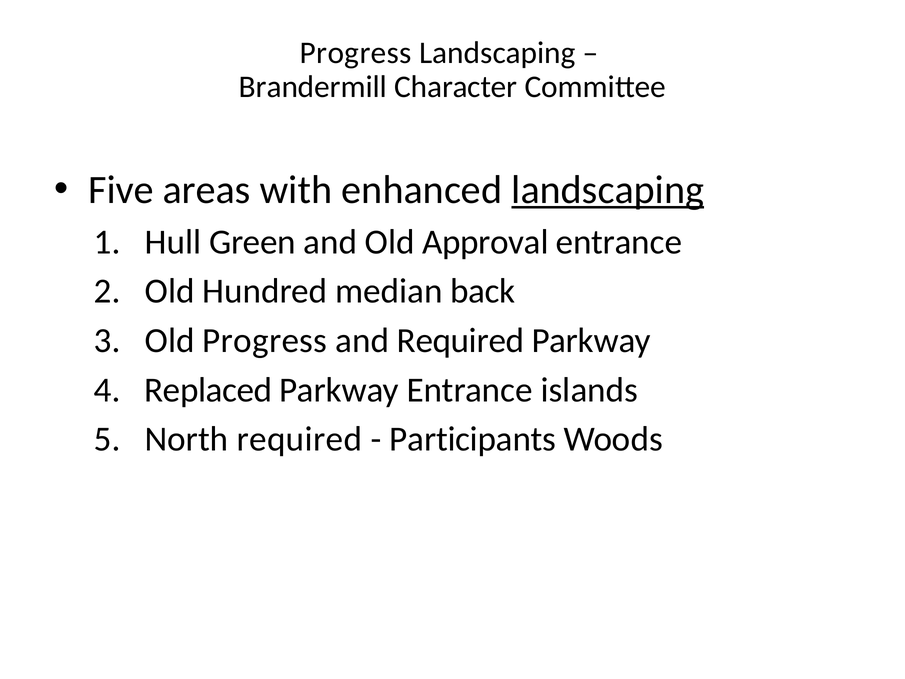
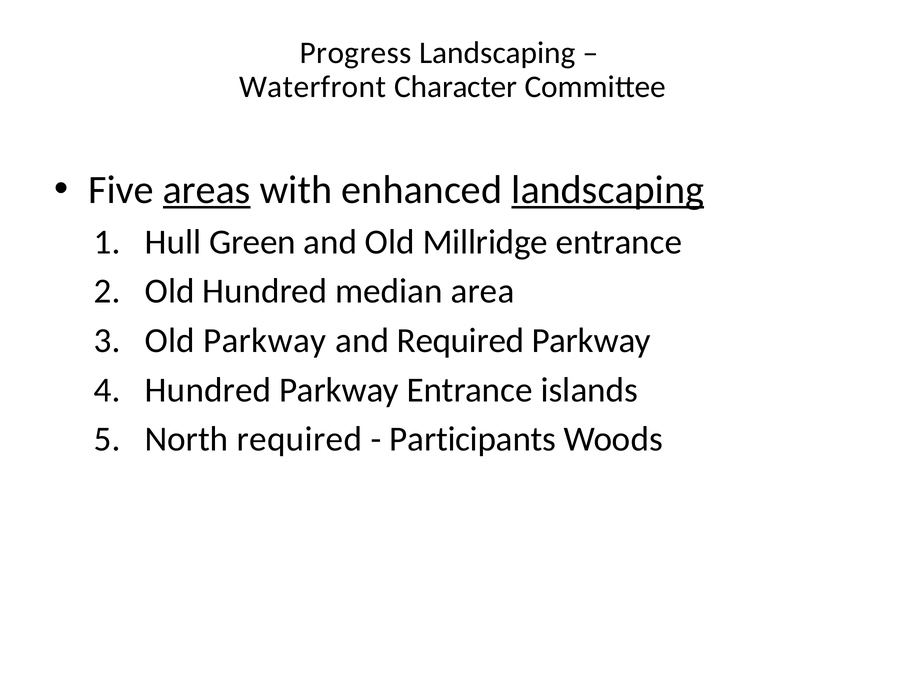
Brandermill: Brandermill -> Waterfront (313, 87)
areas underline: none -> present (207, 190)
Approval: Approval -> Millridge (485, 242)
back: back -> area (482, 291)
Old Progress: Progress -> Parkway (265, 340)
Replaced: Replaced -> Hundred (208, 390)
